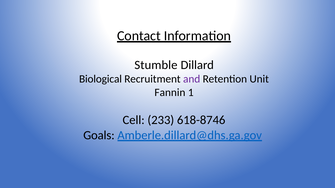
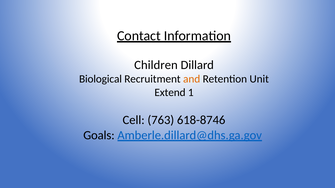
Stumble: Stumble -> Children (156, 65)
and colour: purple -> orange (192, 79)
Fannin: Fannin -> Extend (170, 93)
233: 233 -> 763 (161, 120)
